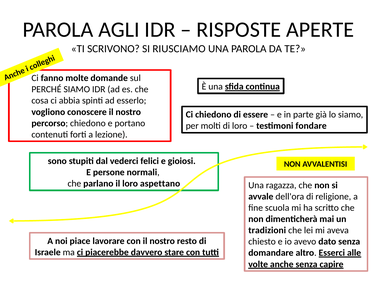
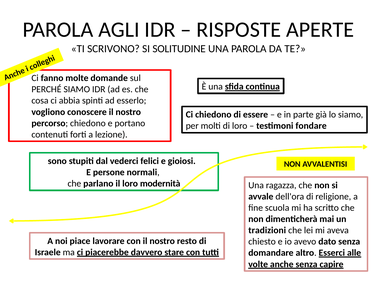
RIUSCIAMO: RIUSCIAMO -> SOLITUDINE (179, 49)
aspettano: aspettano -> modernità (160, 184)
